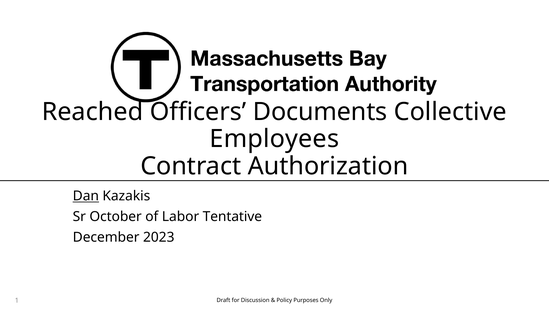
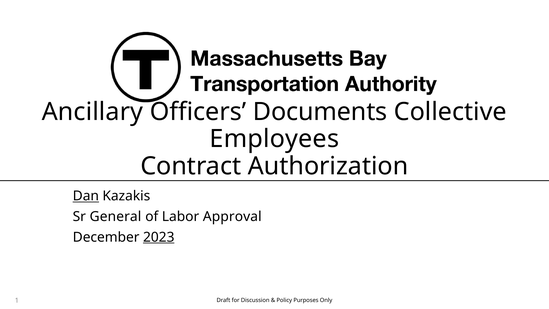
Reached: Reached -> Ancillary (92, 112)
October: October -> General (116, 216)
Tentative: Tentative -> Approval (232, 216)
2023 underline: none -> present (159, 237)
